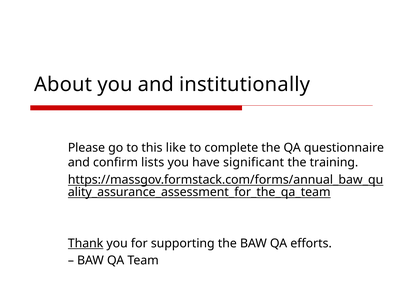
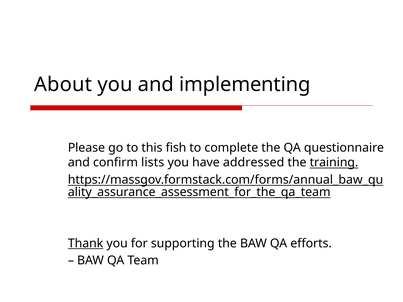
institutionally: institutionally -> implementing (245, 85)
like: like -> fish (176, 148)
significant: significant -> addressed (254, 163)
training underline: none -> present (334, 163)
